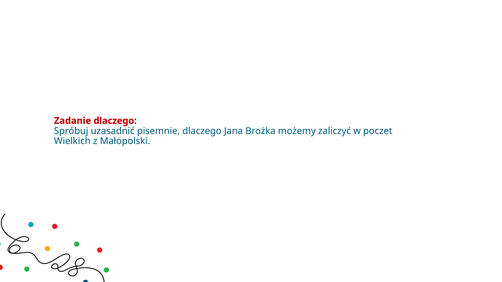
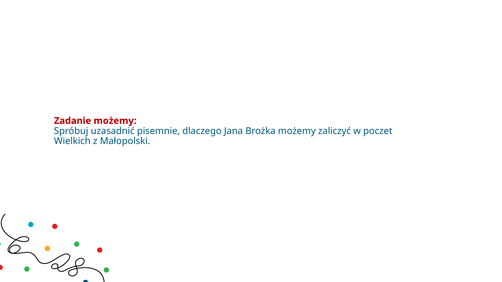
Zadanie dlaczego: dlaczego -> możemy (115, 121)
